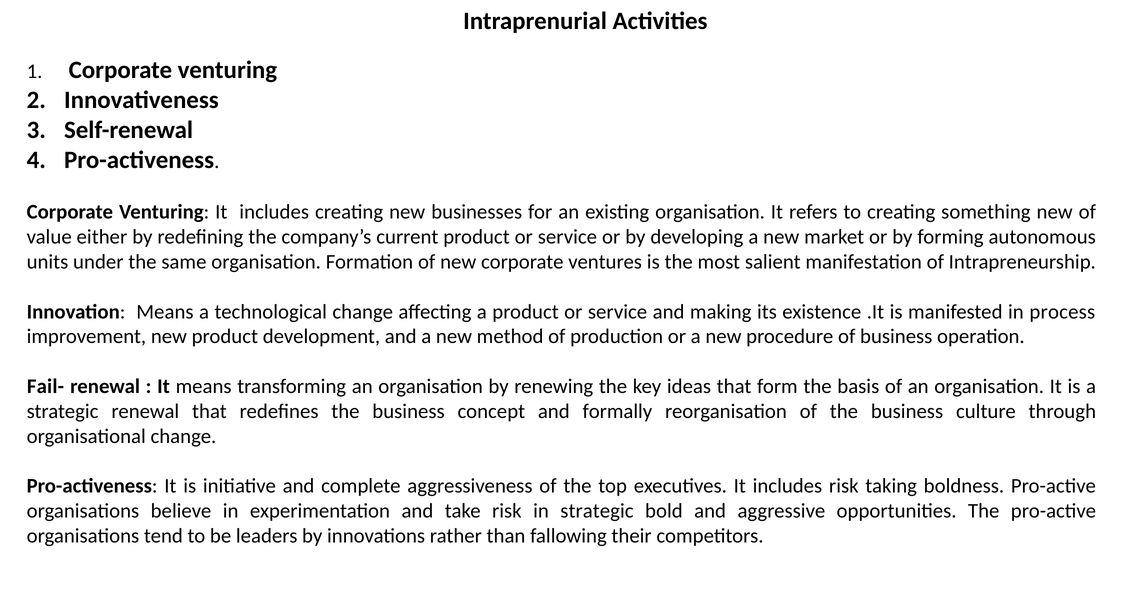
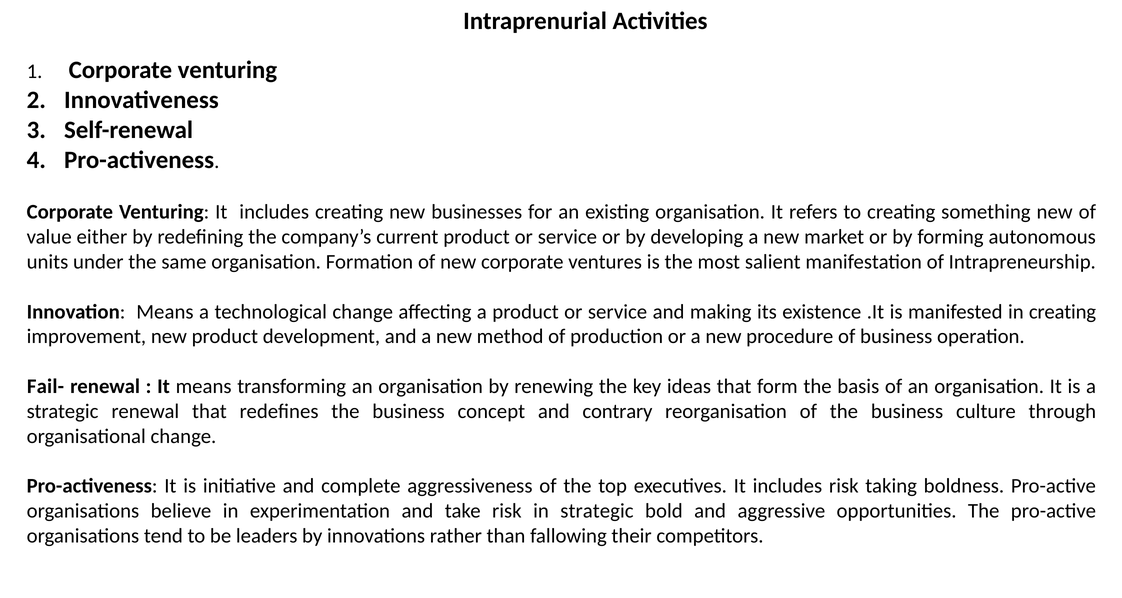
in process: process -> creating (1063, 312)
formally: formally -> contrary (617, 412)
